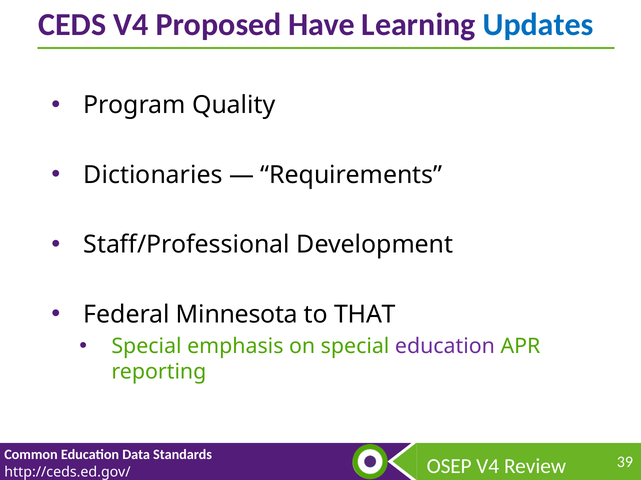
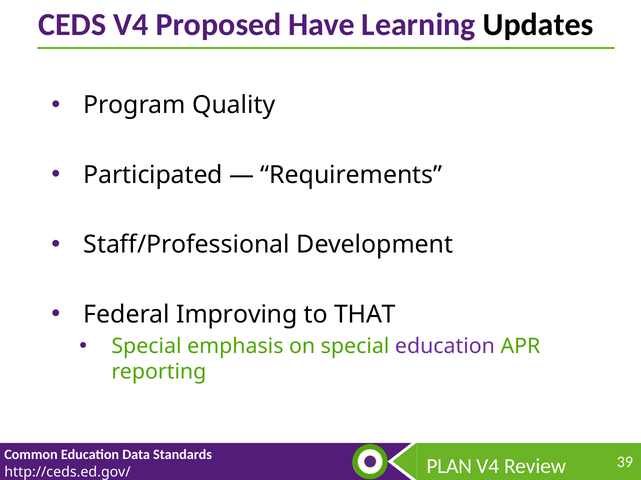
Updates colour: blue -> black (538, 25)
Dictionaries: Dictionaries -> Participated (153, 175)
Minnesota: Minnesota -> Improving (237, 315)
OSEP: OSEP -> PLAN (449, 467)
